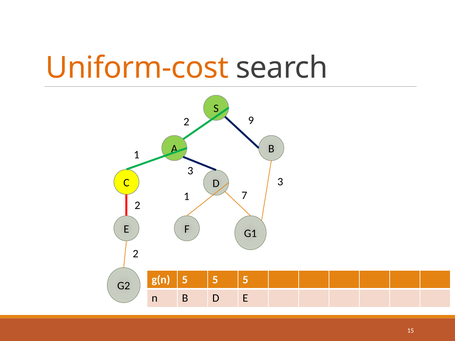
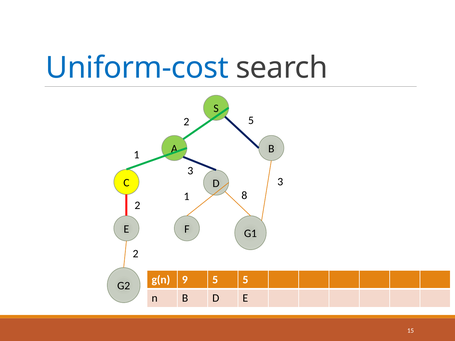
Uniform-cost colour: orange -> blue (137, 68)
2 9: 9 -> 5 (251, 121)
7: 7 -> 8 (244, 195)
g(n 5: 5 -> 9 (185, 280)
